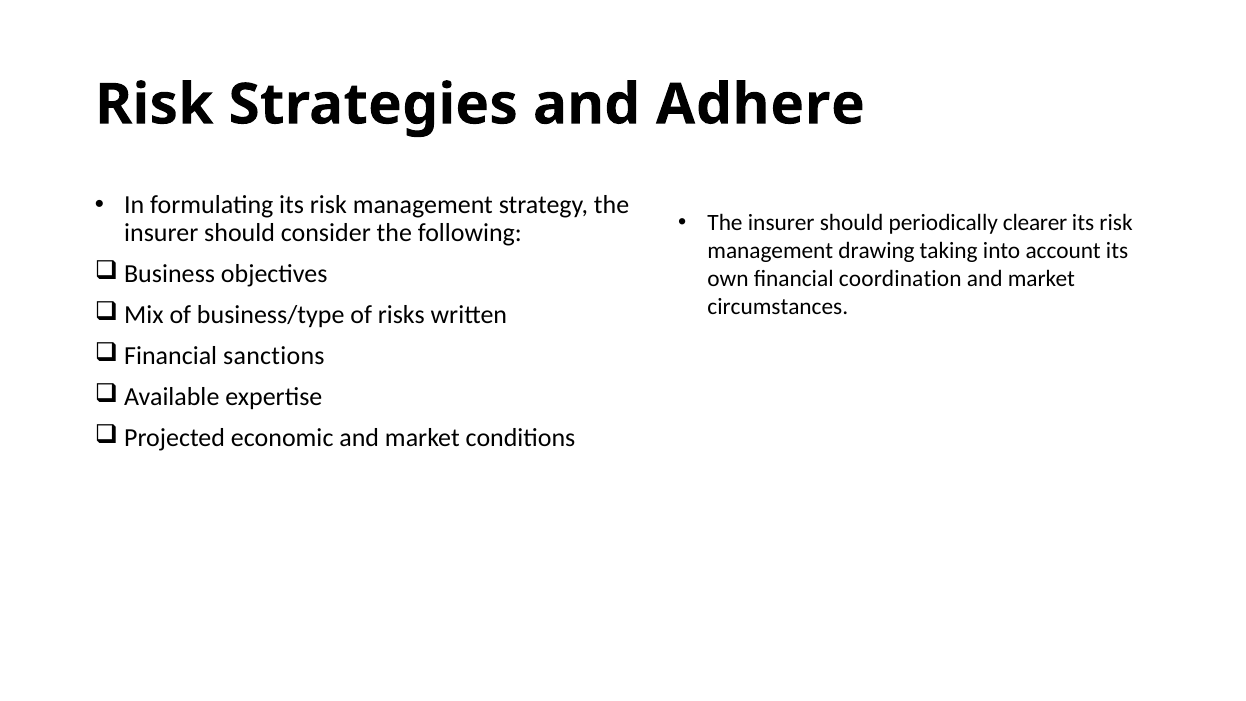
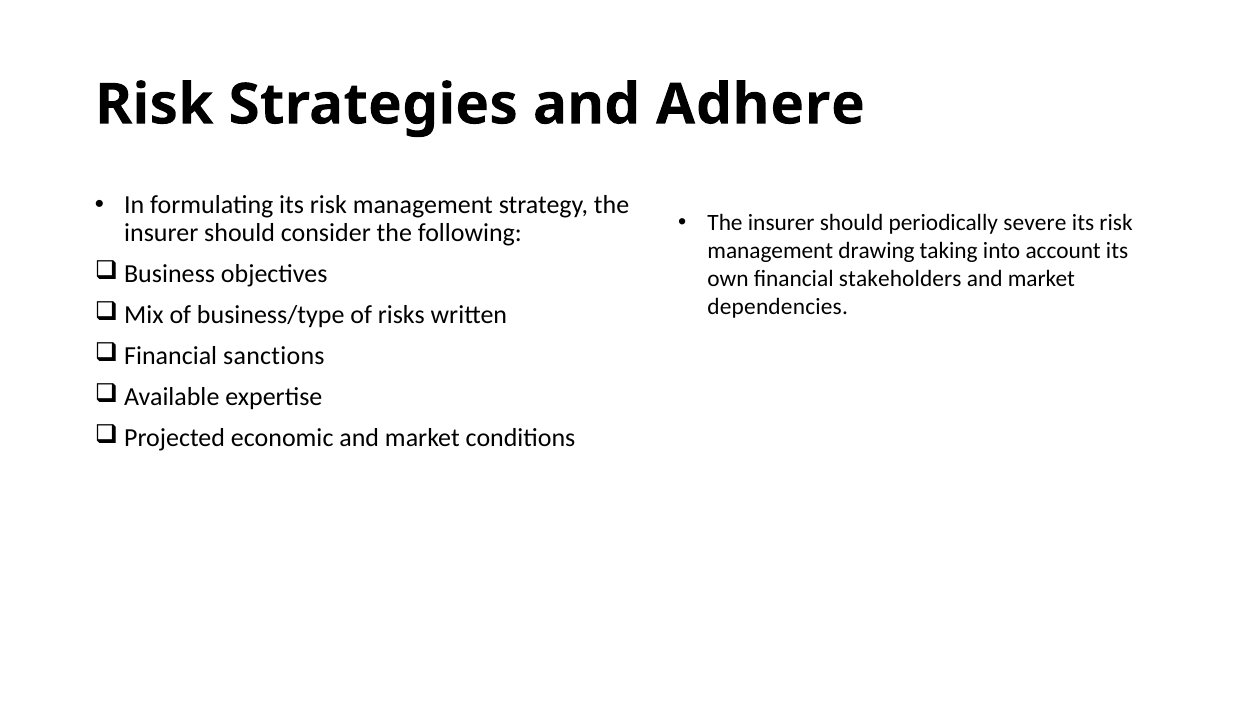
clearer: clearer -> severe (1035, 223)
coordination: coordination -> stakeholders (900, 279)
circumstances: circumstances -> dependencies (778, 307)
